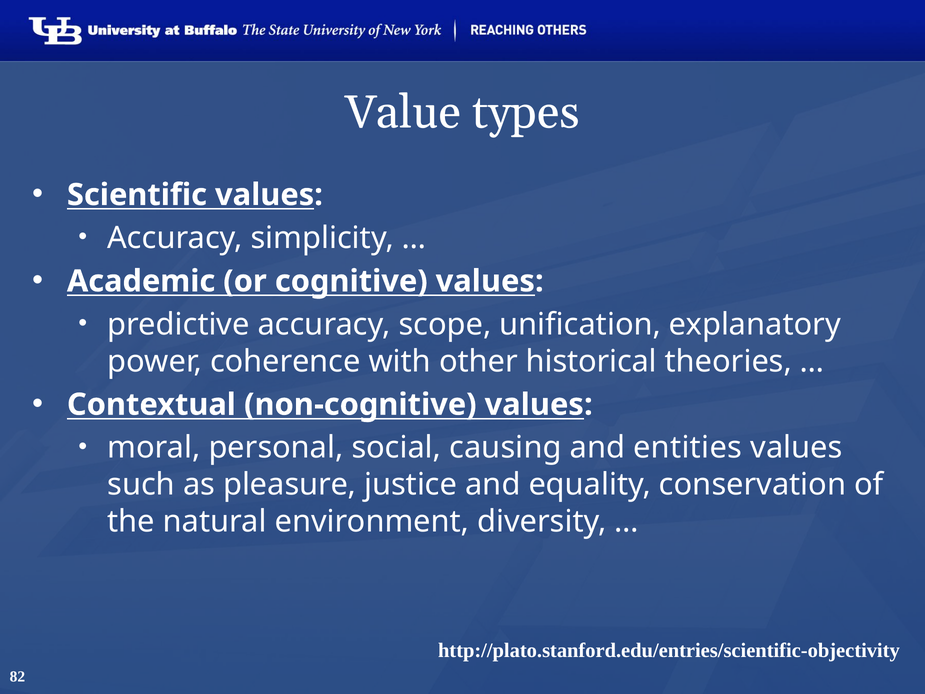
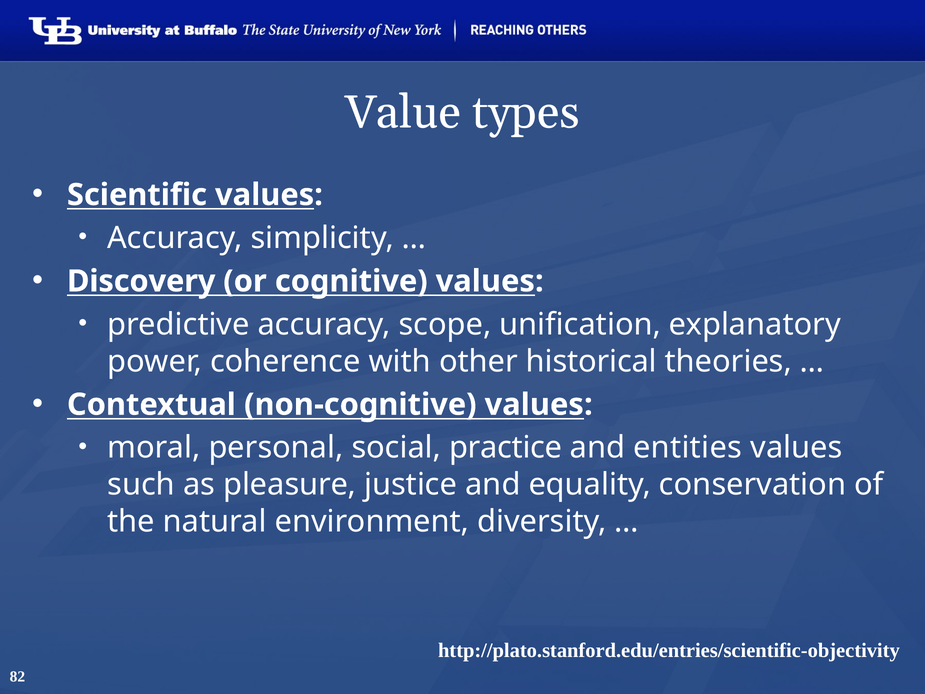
Academic: Academic -> Discovery (141, 281)
causing: causing -> practice (506, 448)
